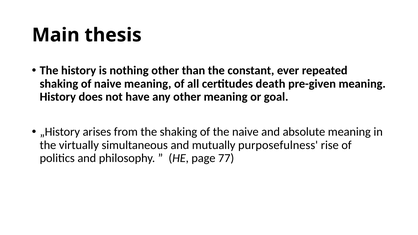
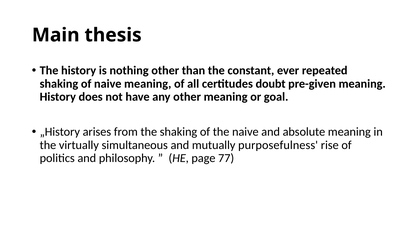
death: death -> doubt (271, 84)
